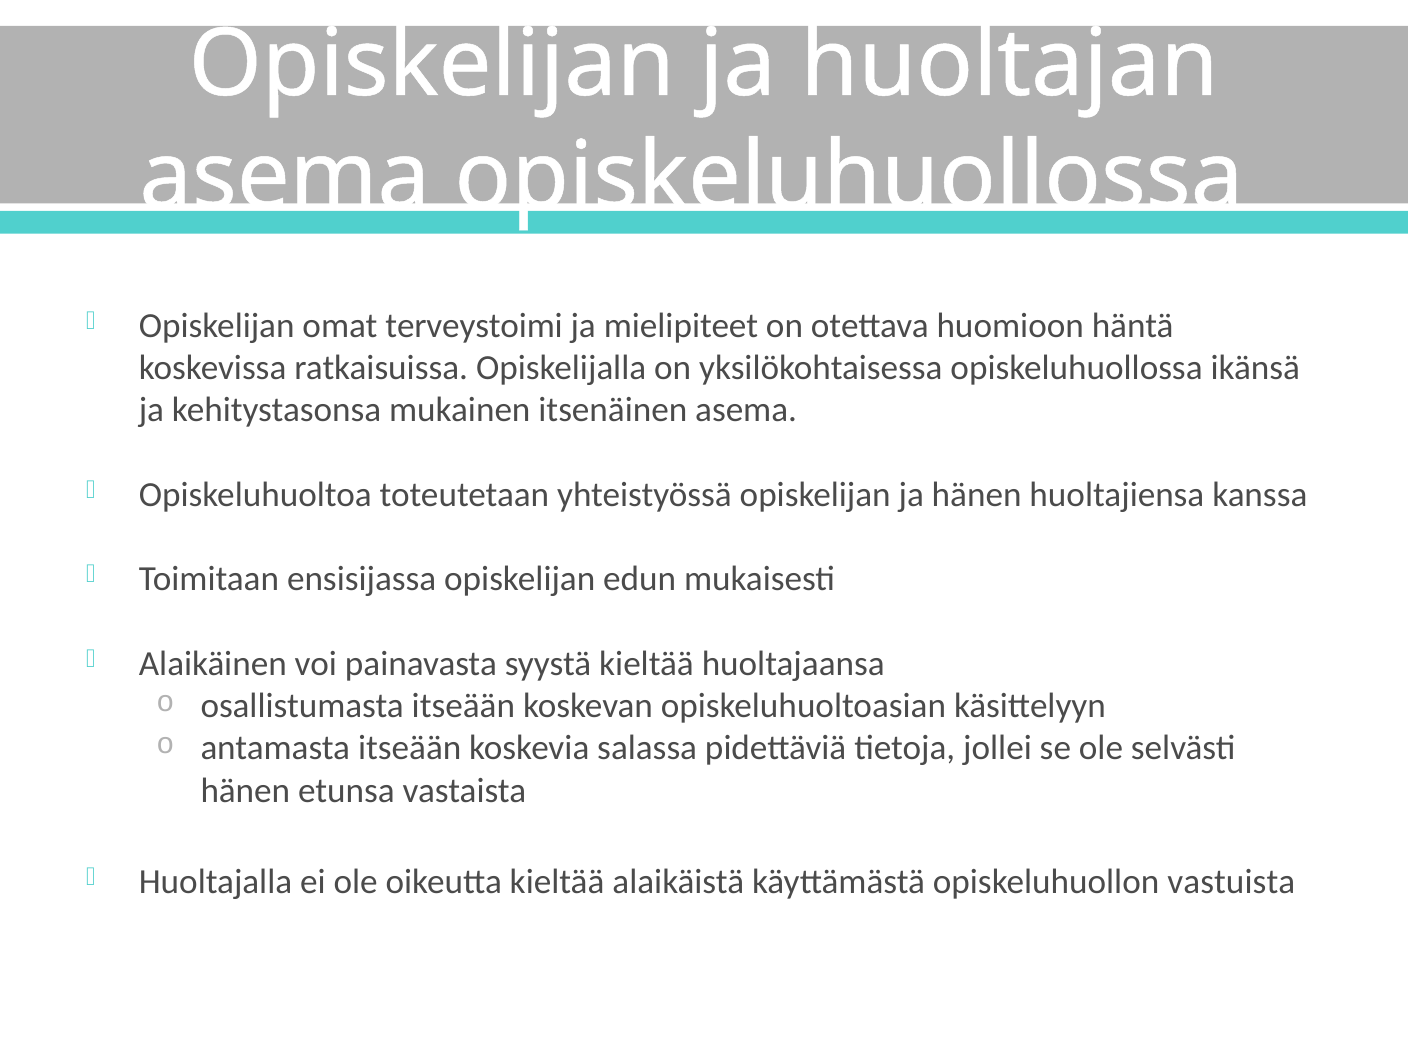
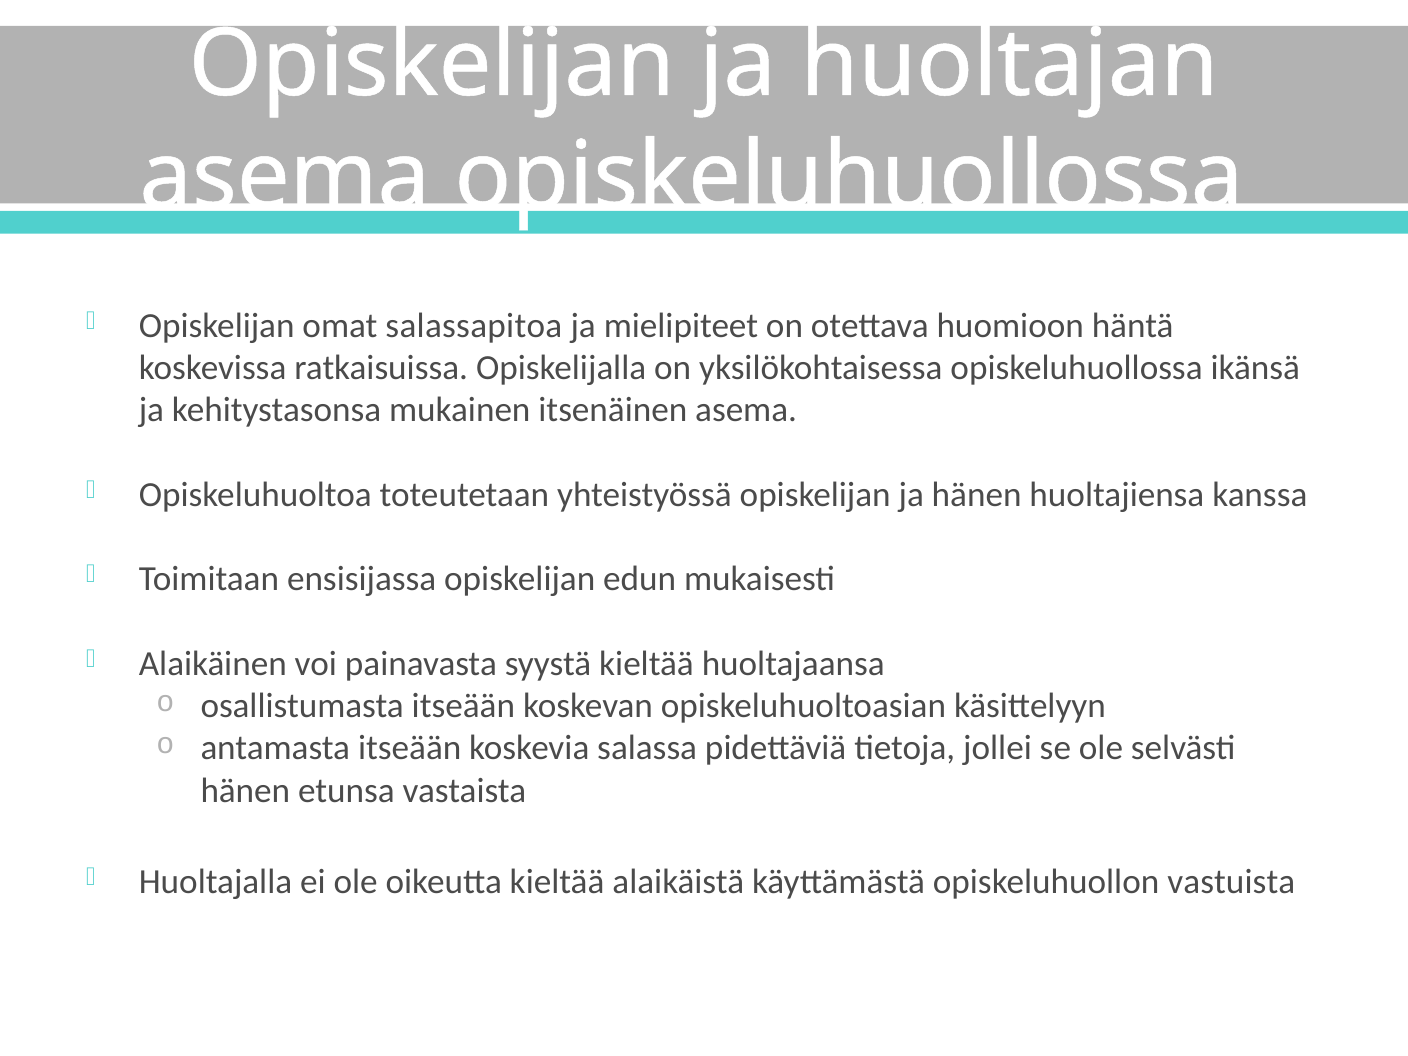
terveystoimi: terveystoimi -> salassapitoa (474, 326)
